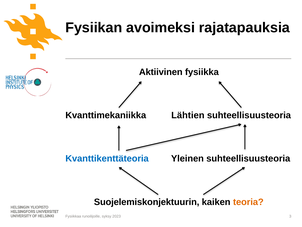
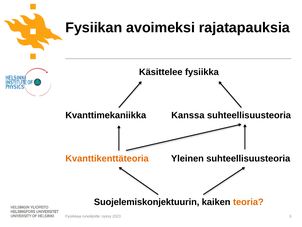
Aktiivinen: Aktiivinen -> Käsittelee (161, 72)
Lähtien: Lähtien -> Kanssa (188, 115)
Kvanttikenttäteoria colour: blue -> orange (107, 158)
